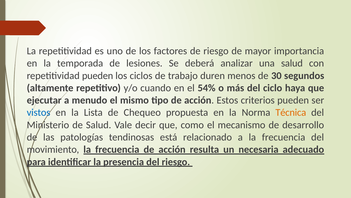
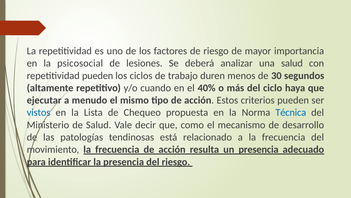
temporada: temporada -> psicosocial (80, 63)
54%: 54% -> 40% (207, 88)
Técnica colour: orange -> blue (291, 112)
un necesaria: necesaria -> presencia (259, 149)
